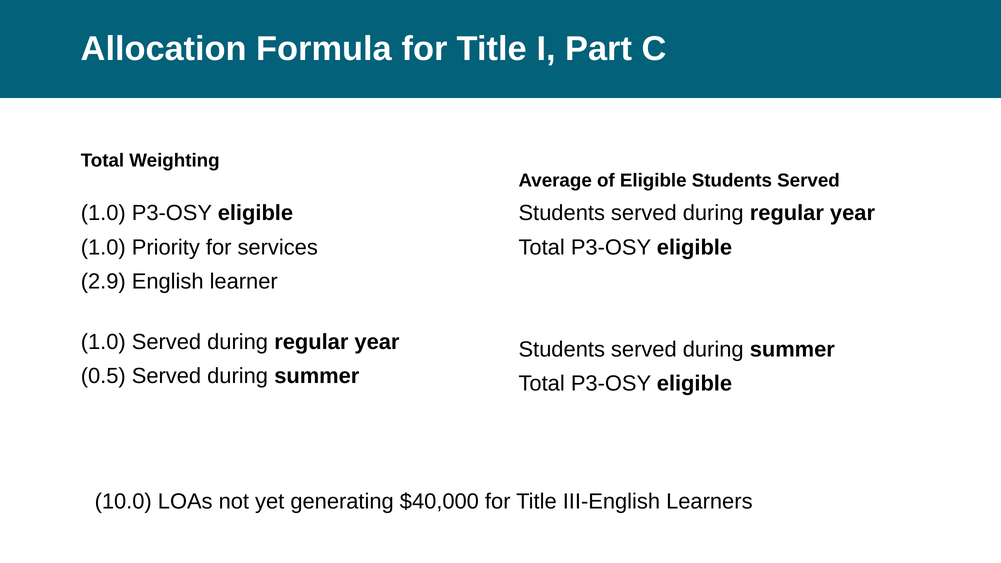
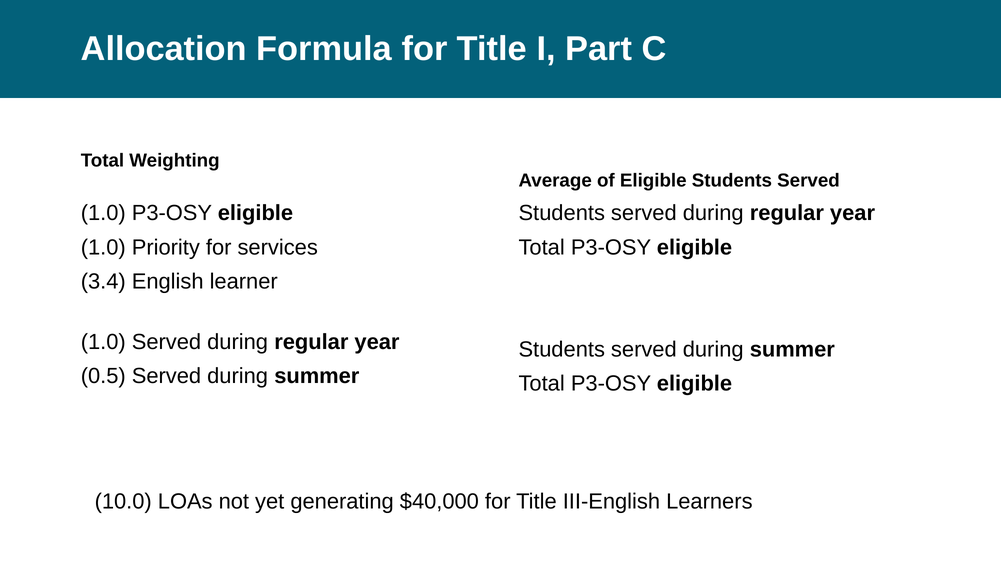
2.9: 2.9 -> 3.4 (103, 281)
